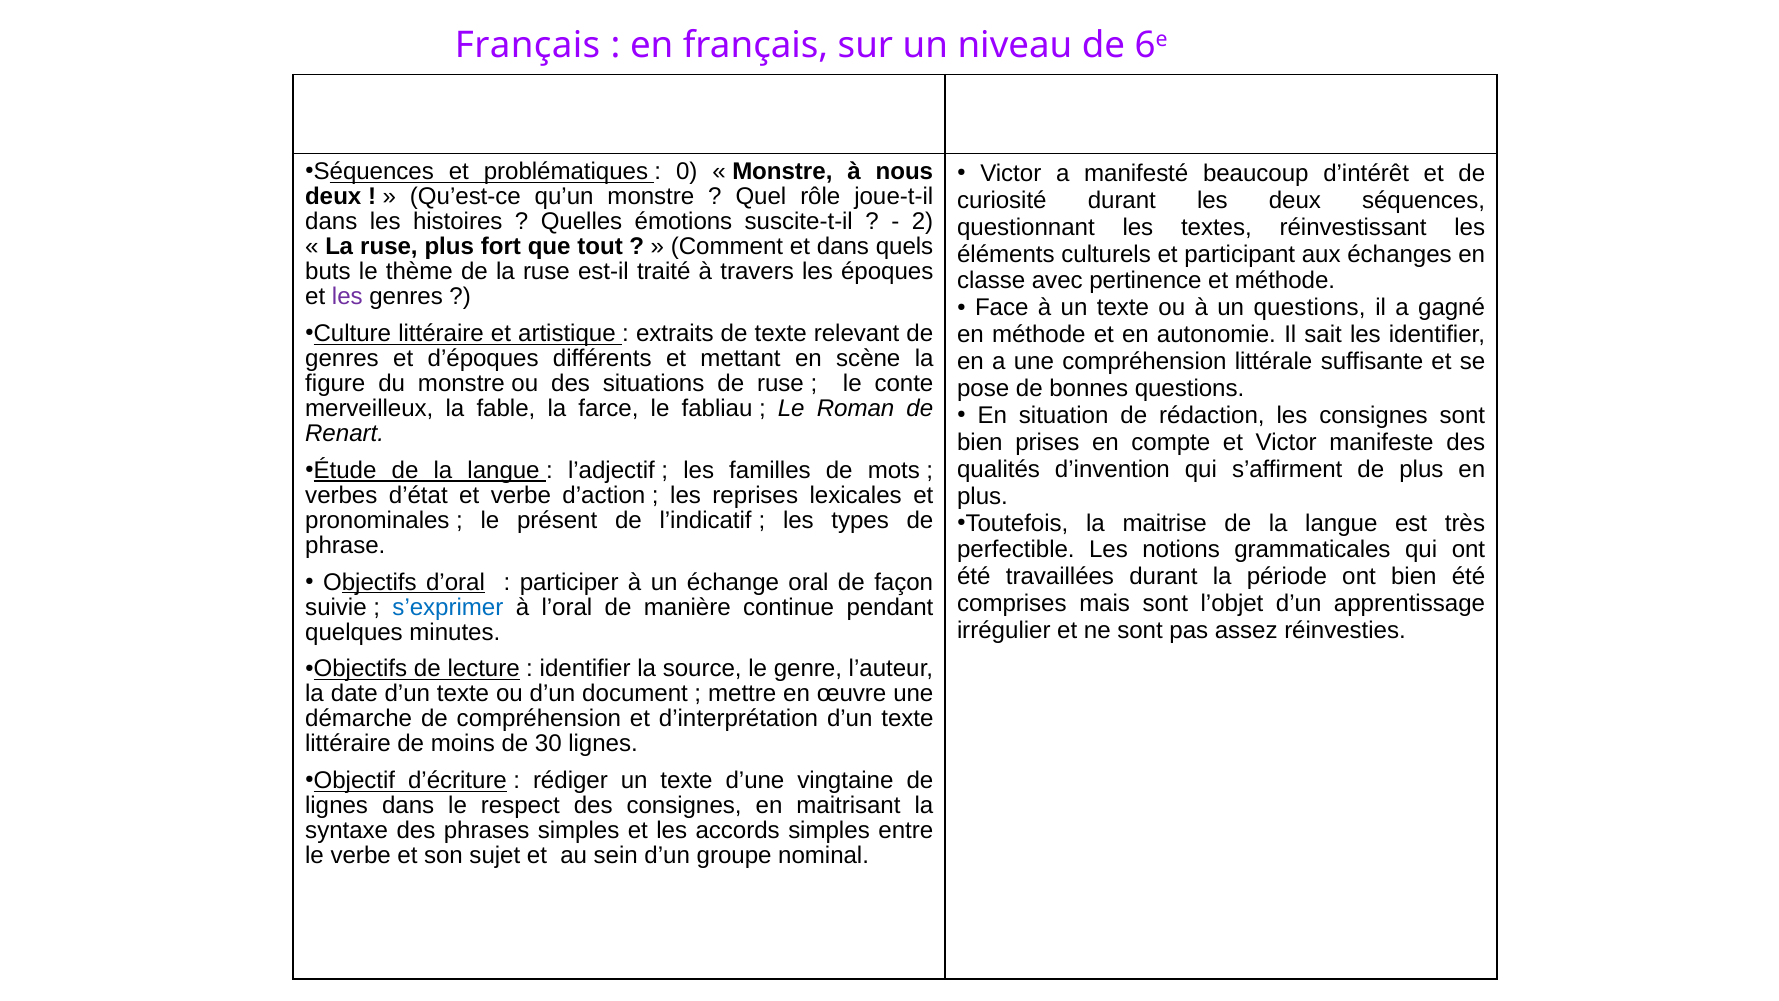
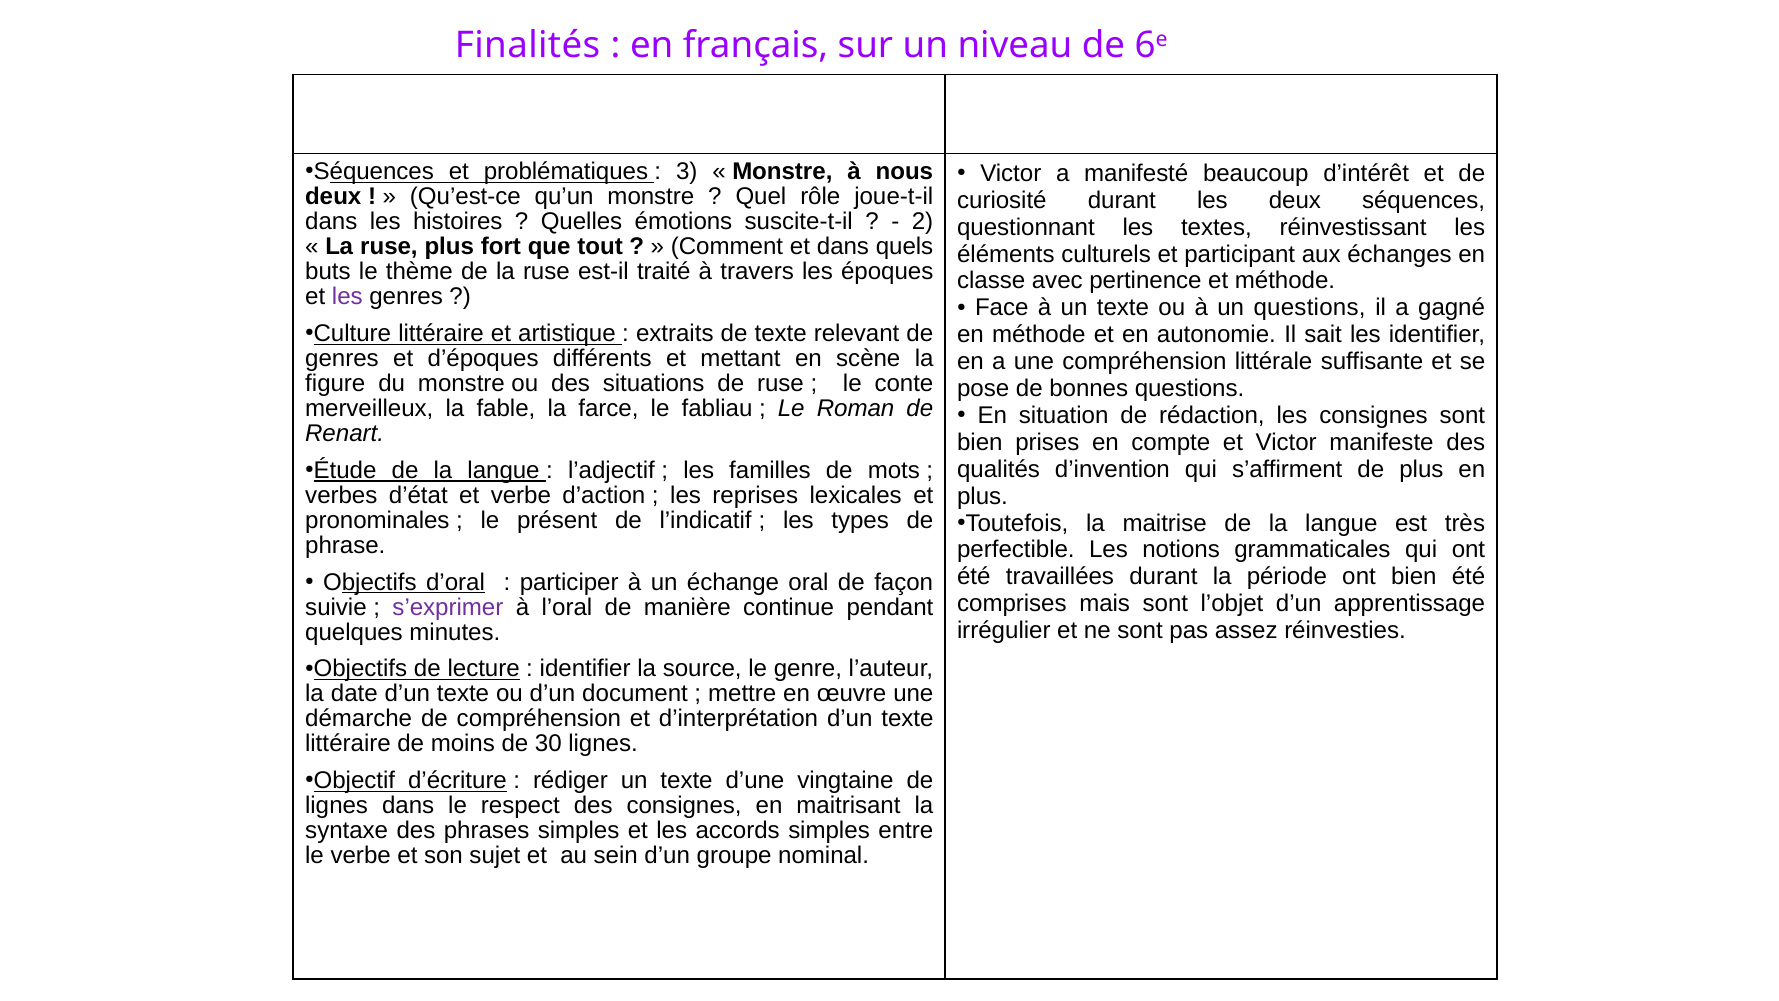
Français: Français -> Finalités (528, 46)
0: 0 -> 3 (687, 172)
s’exprimer colour: blue -> purple (448, 607)
